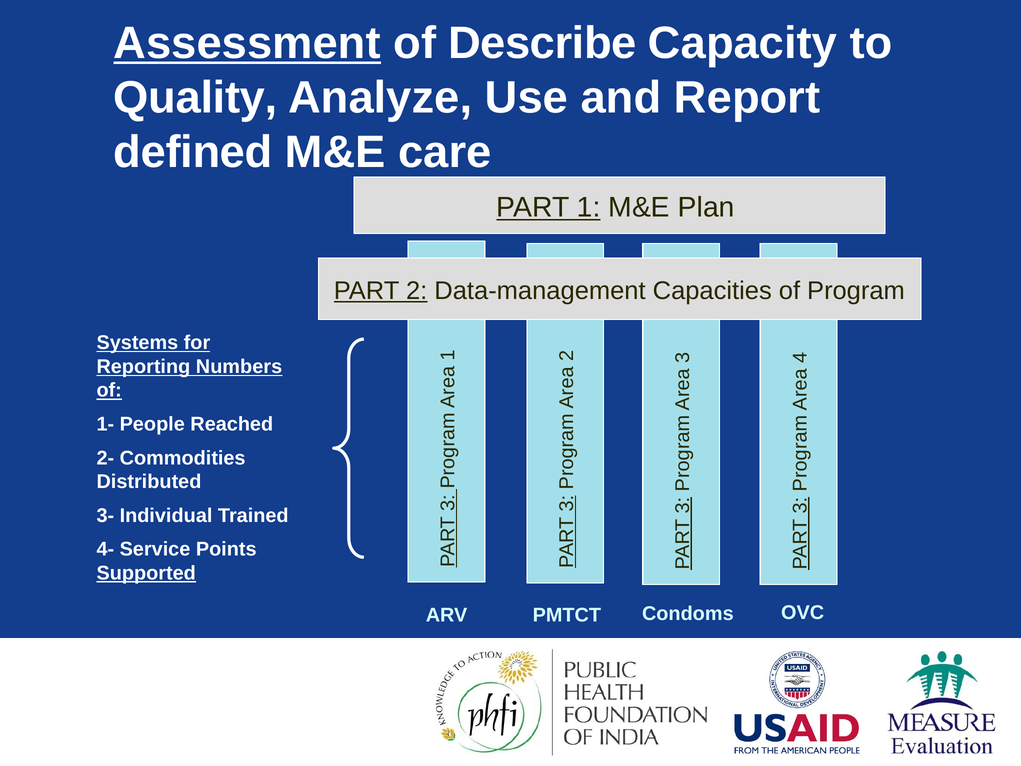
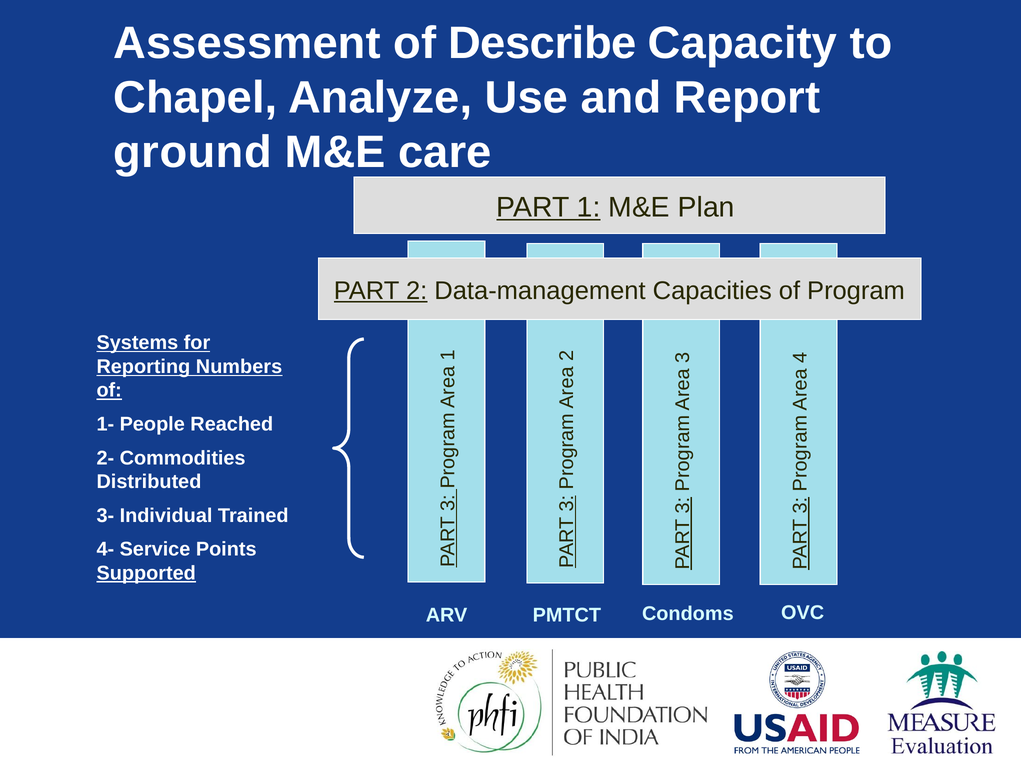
Assessment underline: present -> none (247, 43)
Quality: Quality -> Chapel (195, 98)
defined: defined -> ground (193, 152)
